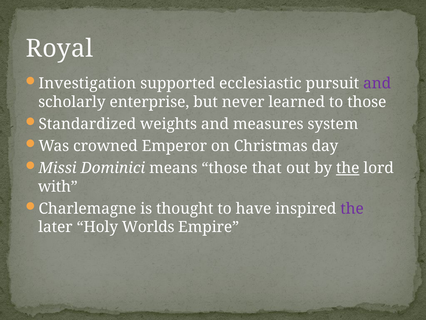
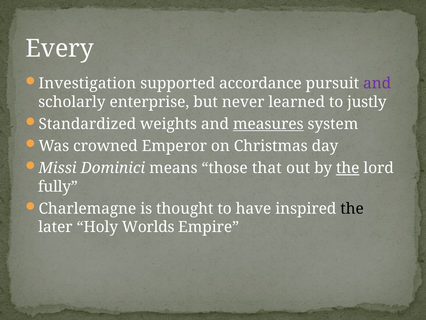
Royal: Royal -> Every (60, 49)
ecclesiastic: ecclesiastic -> accordance (260, 83)
to those: those -> justly (367, 102)
measures underline: none -> present (268, 124)
with: with -> fully (58, 186)
the colour: purple -> black (352, 208)
